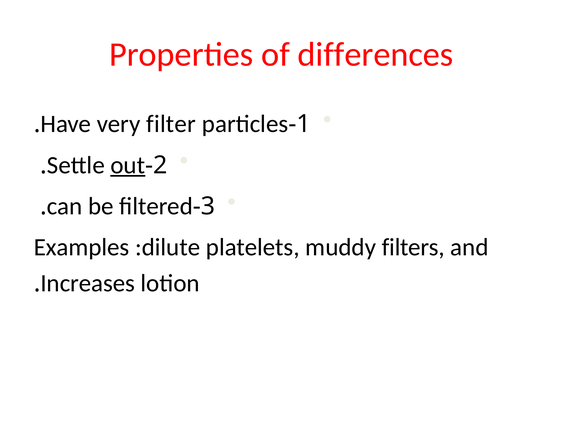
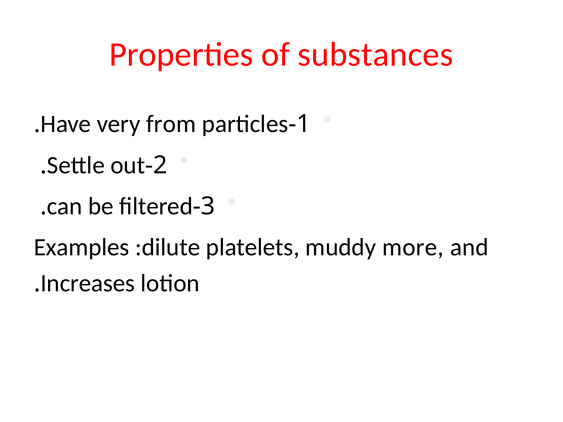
differences: differences -> substances (375, 55)
filter: filter -> from (171, 124)
out underline: present -> none (128, 165)
filters: filters -> more (413, 247)
